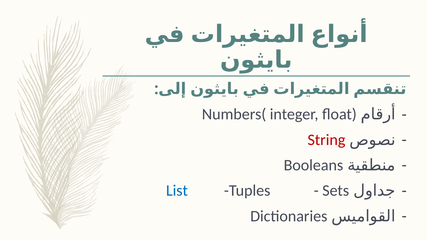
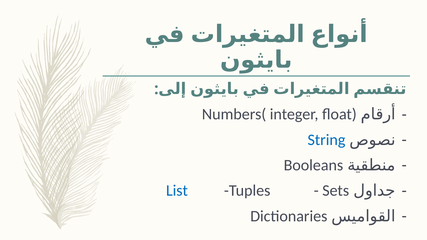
String colour: red -> blue (326, 140)
